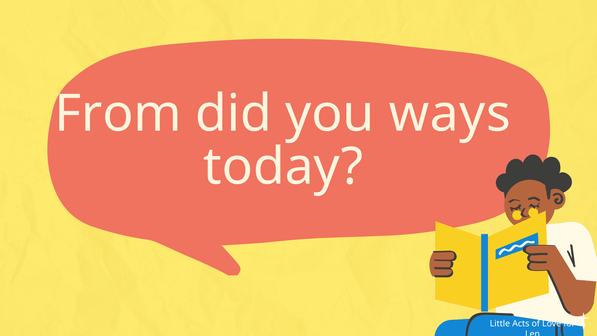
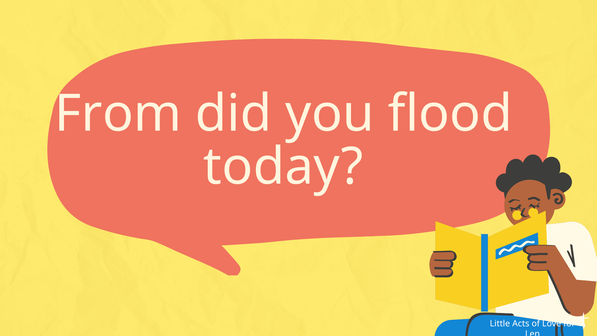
ways: ways -> flood (450, 114)
